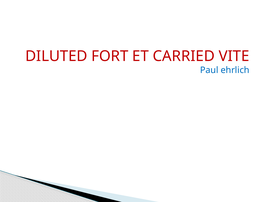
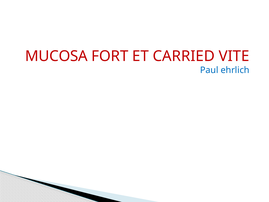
DILUTED: DILUTED -> MUCOSA (56, 56)
